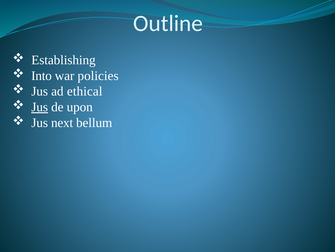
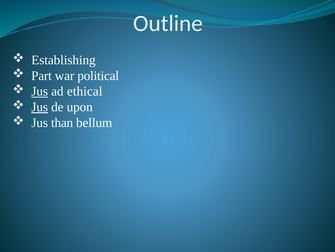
Into: Into -> Part (42, 76)
policies: policies -> political (98, 76)
Jus underline: none -> present (40, 91)
next: next -> than (62, 122)
